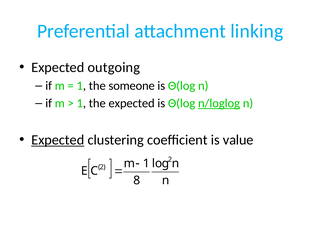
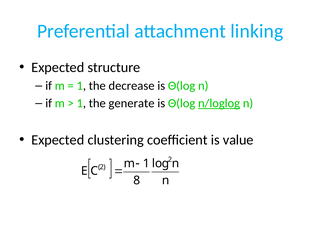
outgoing: outgoing -> structure (114, 67)
someone: someone -> decrease (132, 86)
the expected: expected -> generate (132, 103)
Expected underline: present -> none (58, 140)
